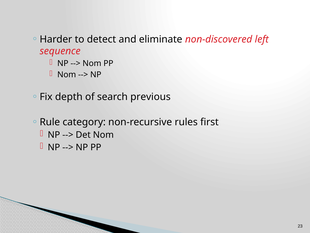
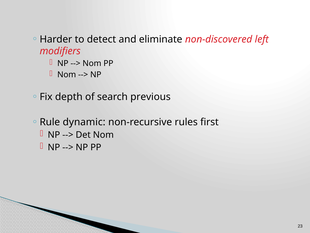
sequence: sequence -> modifiers (60, 51)
category: category -> dynamic (84, 122)
